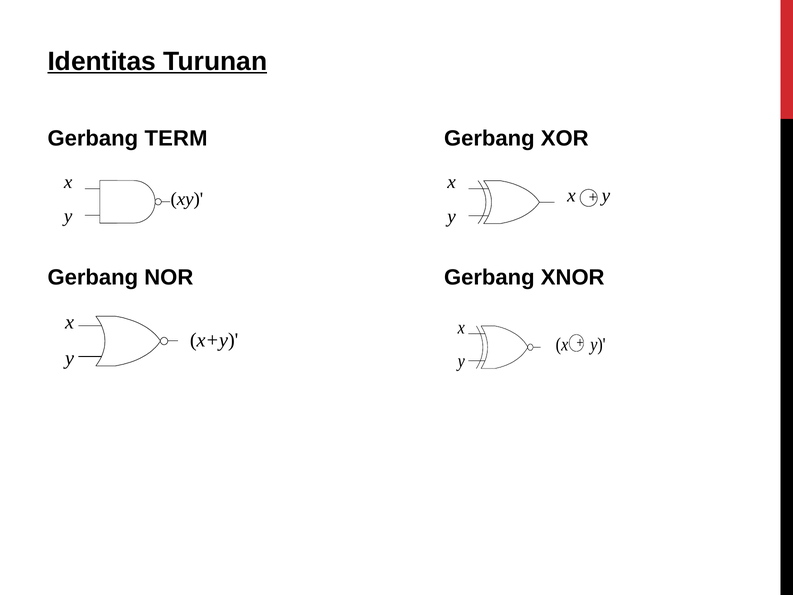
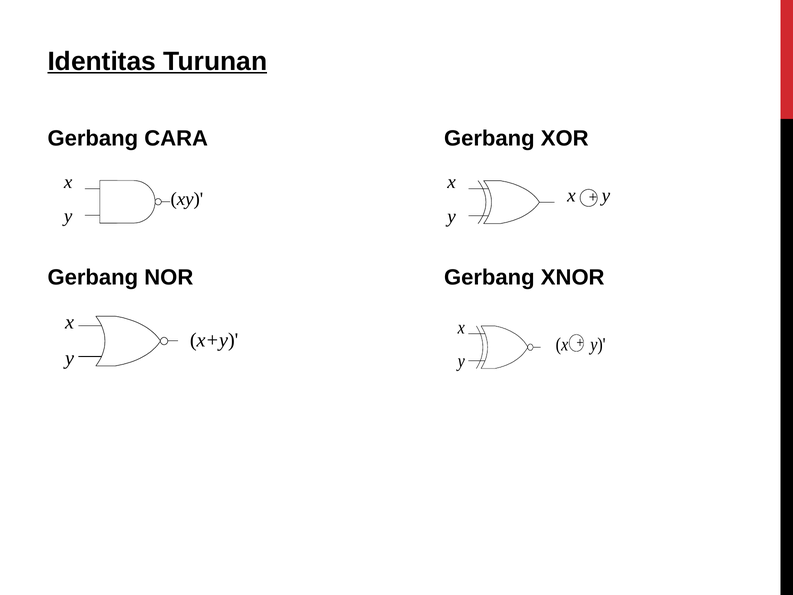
TERM: TERM -> CARA (176, 139)
